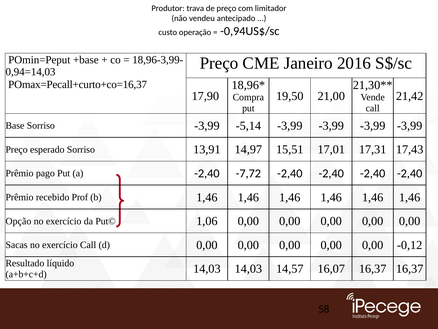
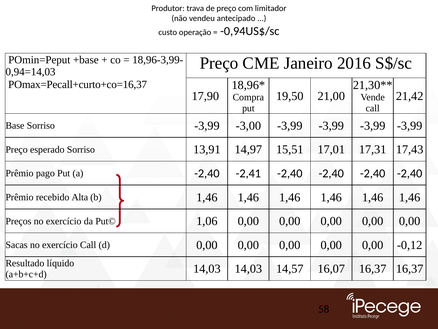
-5,14: -5,14 -> -3,00 (248, 126)
-7,72: -7,72 -> -2,41 (248, 173)
Prof: Prof -> Alta (80, 197)
Opção: Opção -> Preços (18, 221)
